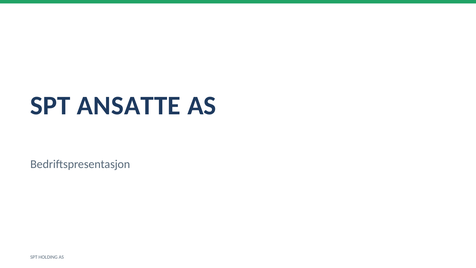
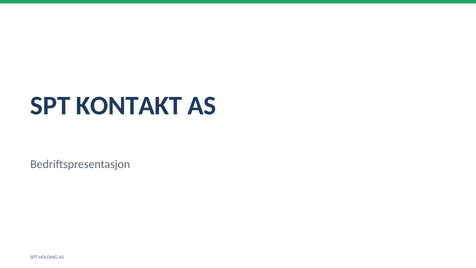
ANSATTE: ANSATTE -> KONTAKT (129, 106)
